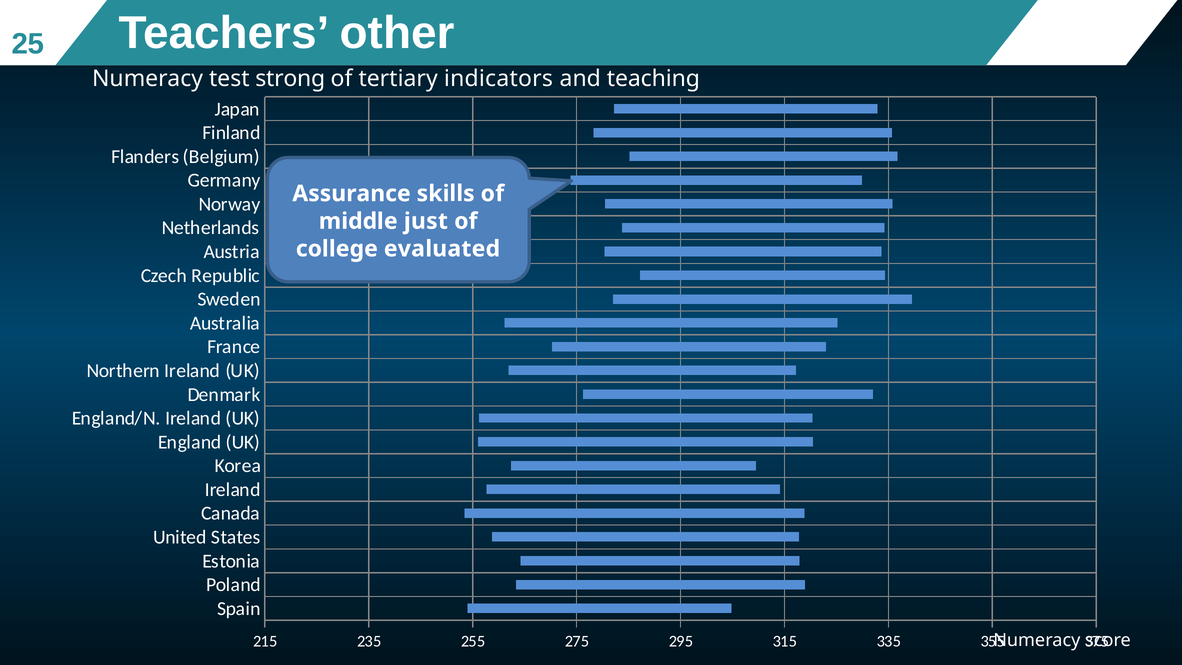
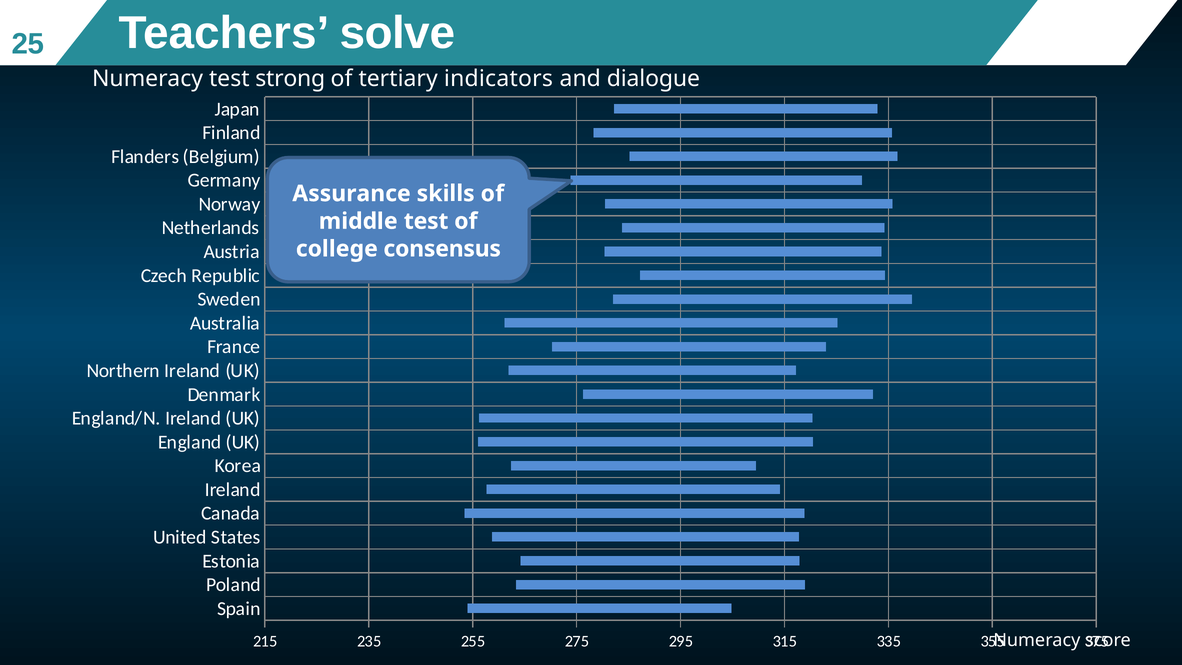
other: other -> solve (397, 33)
teaching: teaching -> dialogue (653, 79)
middle just: just -> test (426, 221)
evaluated: evaluated -> consensus (442, 249)
